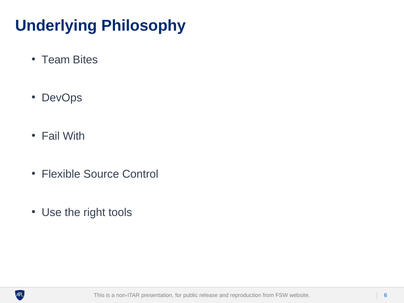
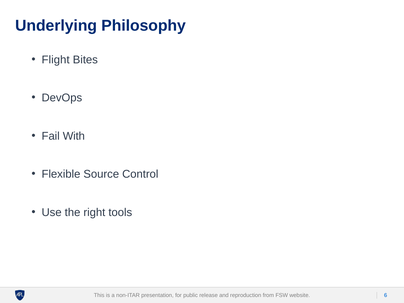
Team: Team -> Flight (56, 60)
